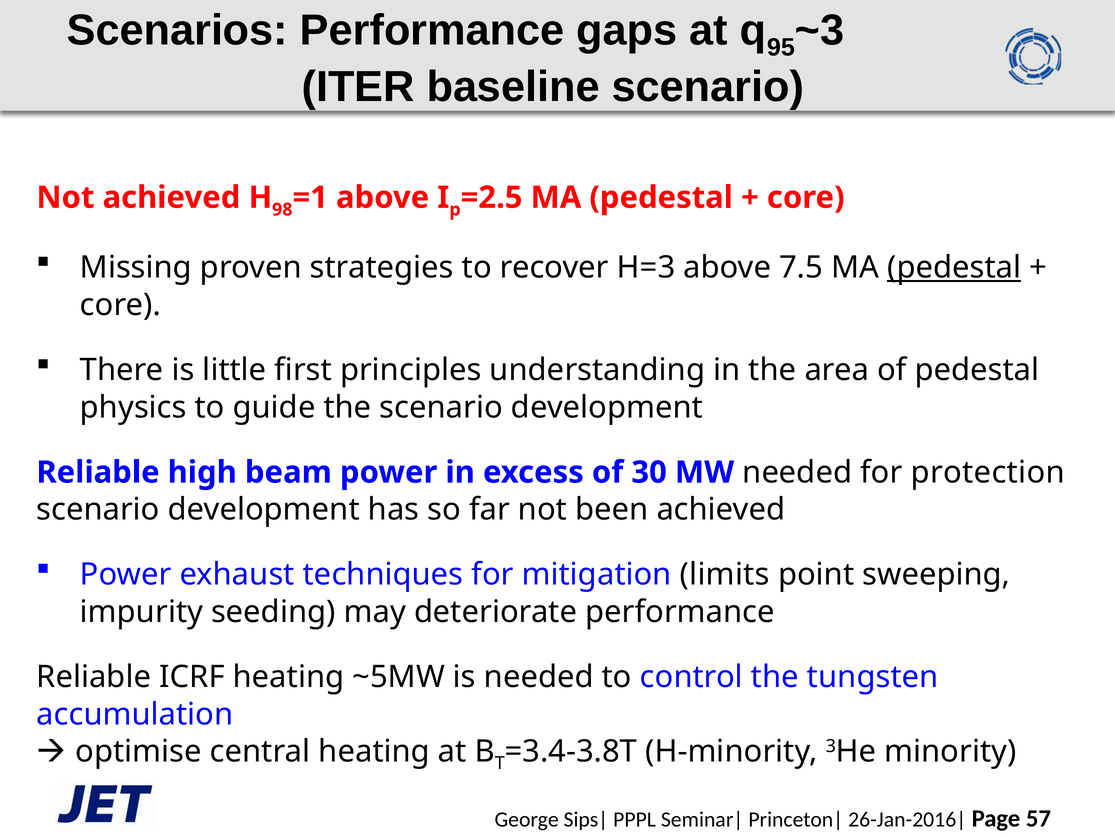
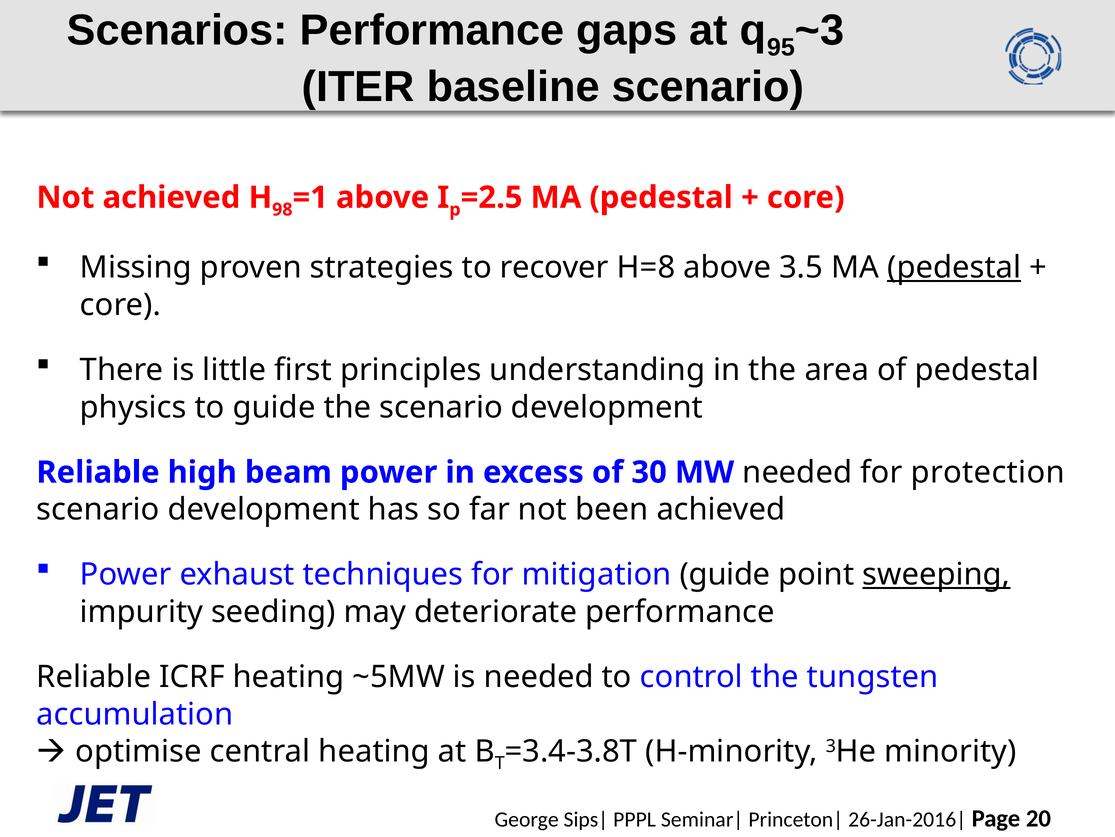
H=3: H=3 -> H=8 (646, 268)
7.5: 7.5 -> 3.5 (801, 268)
mitigation limits: limits -> guide (725, 574)
sweeping underline: none -> present (936, 574)
57: 57 -> 20 (1038, 818)
